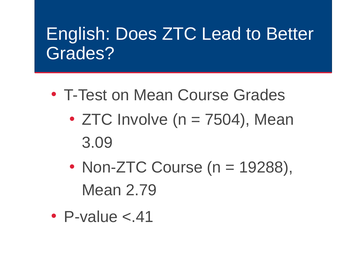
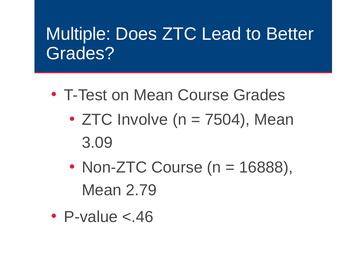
English: English -> Multiple (78, 34)
19288: 19288 -> 16888 (266, 167)
<.41: <.41 -> <.46 (138, 217)
